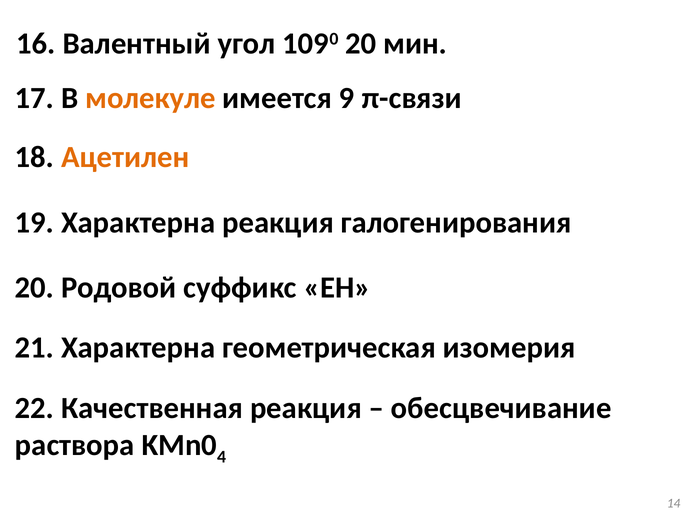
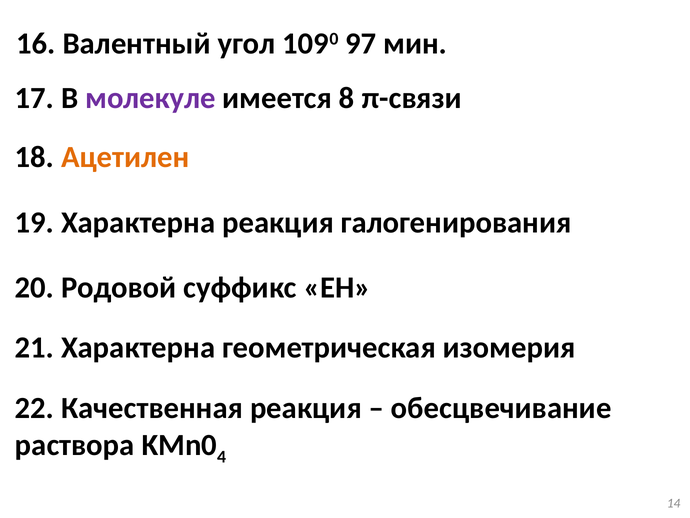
1090 20: 20 -> 97 (361, 44)
молекуле colour: orange -> purple (150, 98)
9: 9 -> 8 (347, 98)
